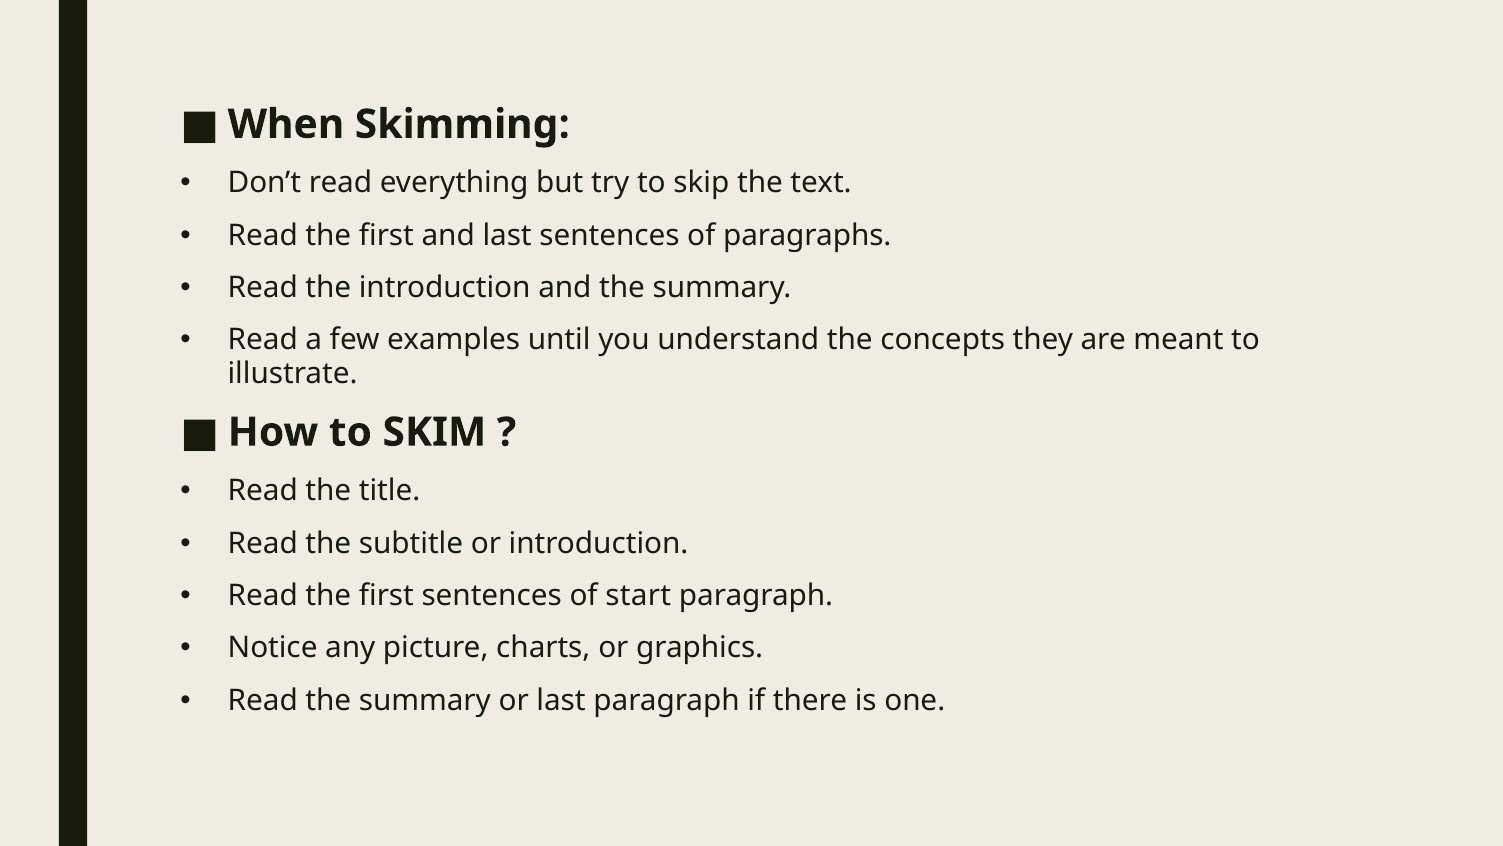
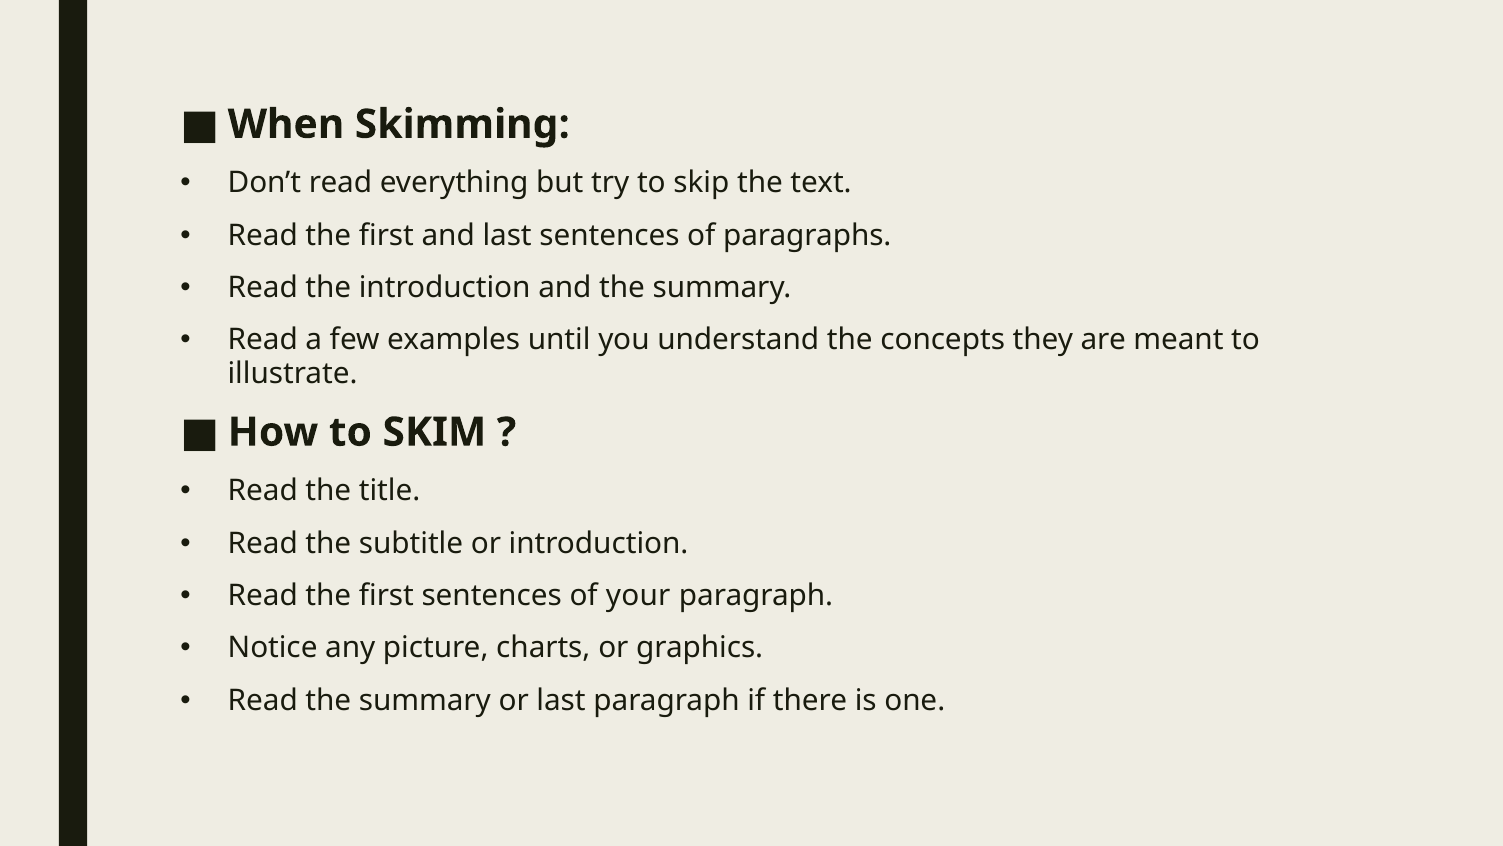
start: start -> your (638, 595)
